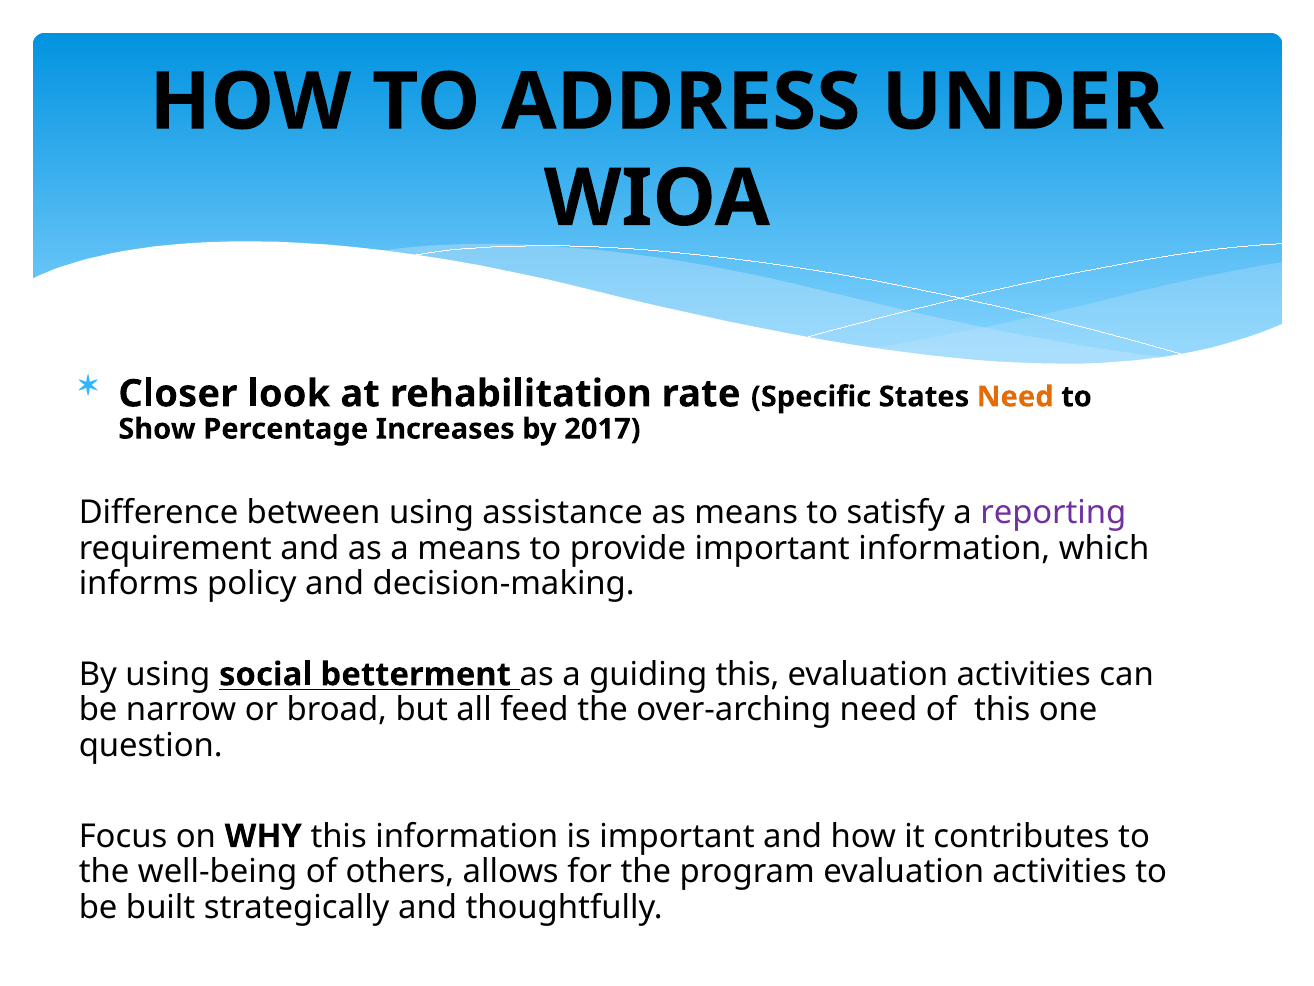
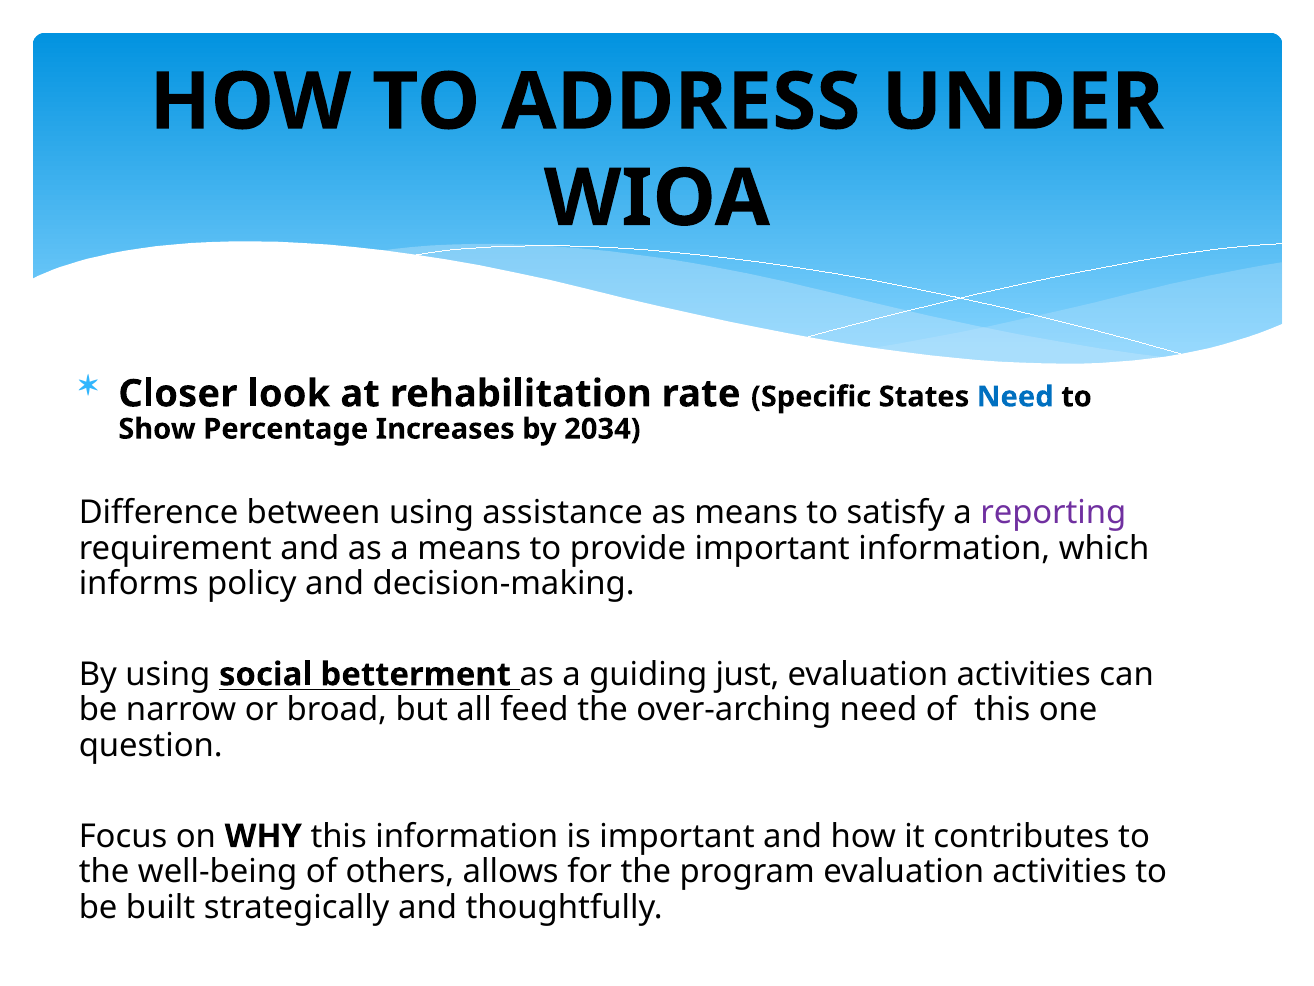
Need colour: orange -> blue (1015, 397)
2017: 2017 -> 2034 (602, 429)
guiding this: this -> just (747, 674)
